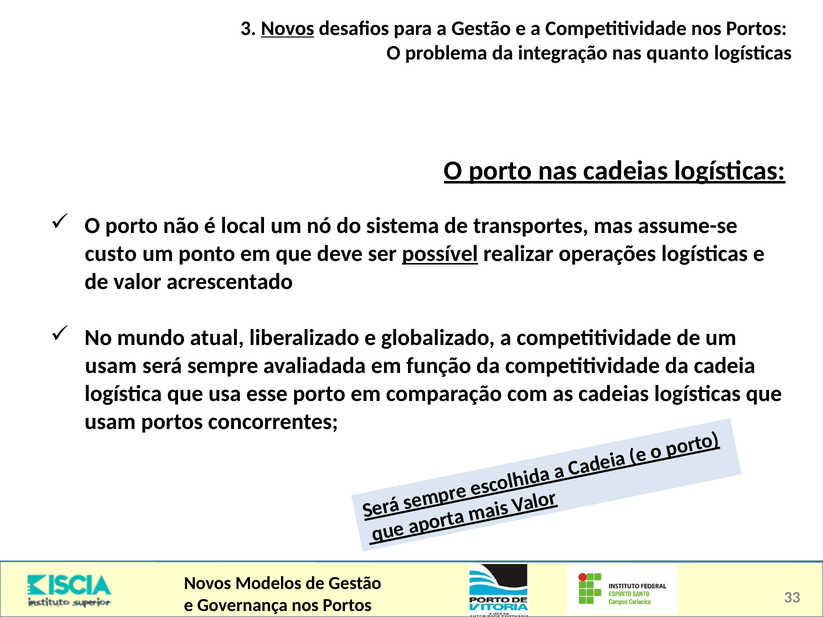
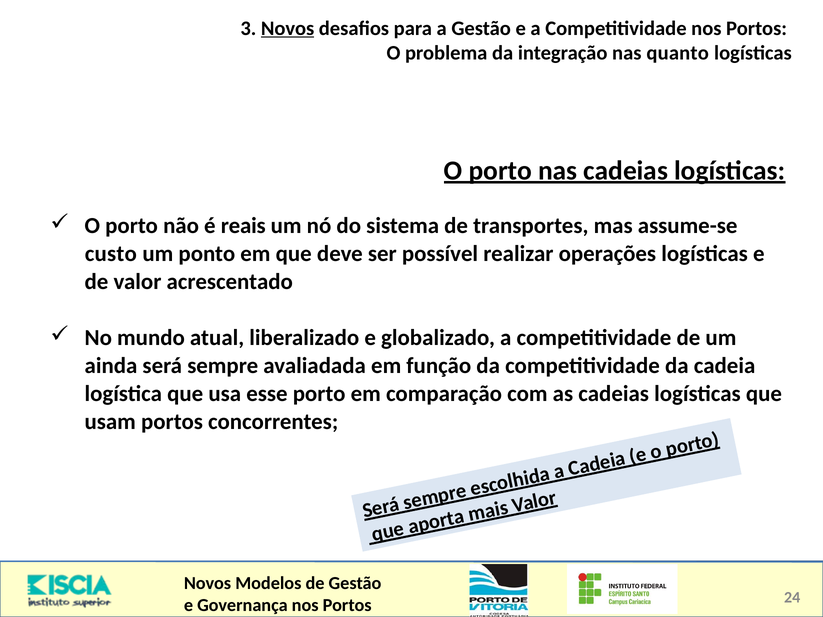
local: local -> reais (243, 226)
possível underline: present -> none (440, 254)
usam: usam -> ainda (111, 366)
33: 33 -> 24 (792, 598)
